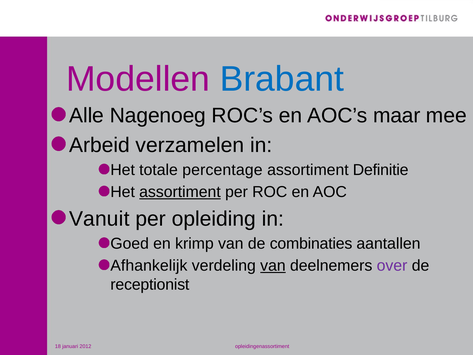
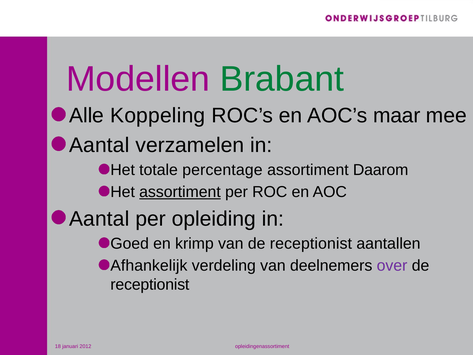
Brabant colour: blue -> green (282, 79)
Nagenoeg: Nagenoeg -> Koppeling (158, 116)
Arbeid: Arbeid -> Aantal (99, 145)
Definitie: Definitie -> Daarom (381, 170)
Vanuit: Vanuit -> Aantal (99, 219)
van de combinaties: combinaties -> receptionist (311, 243)
van underline: present -> none (273, 266)
